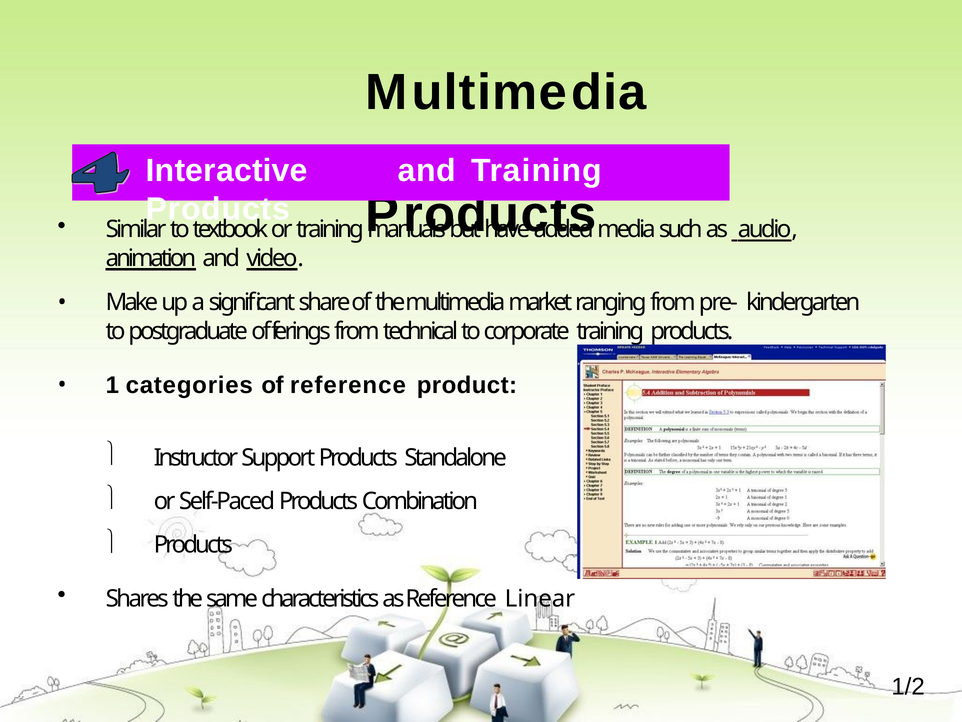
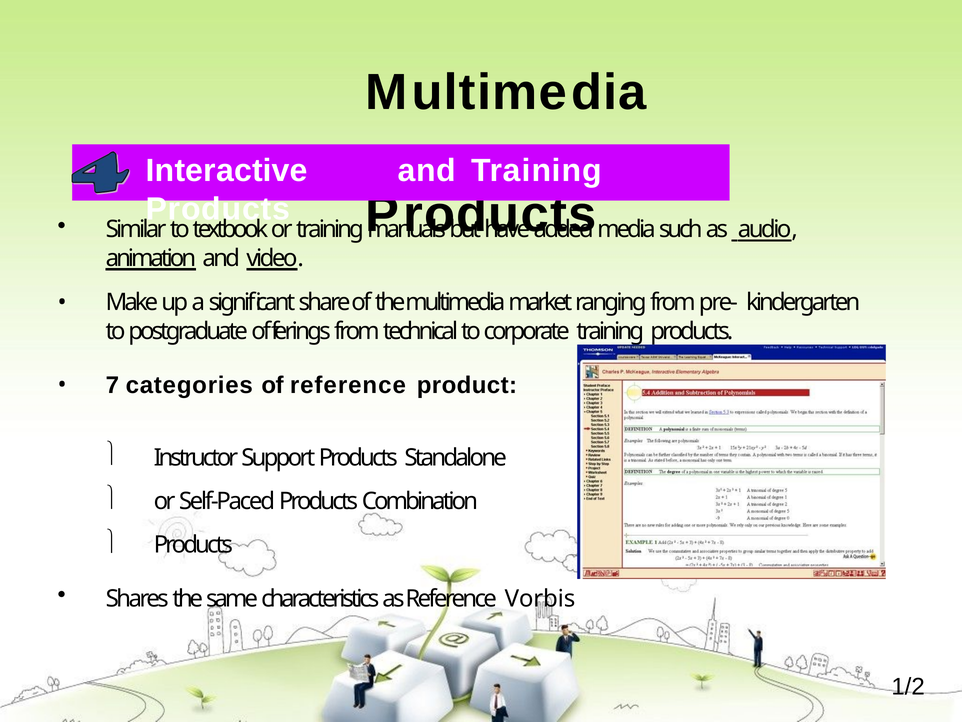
1: 1 -> 7 (112, 385)
Linear: Linear -> Vorbis (540, 598)
